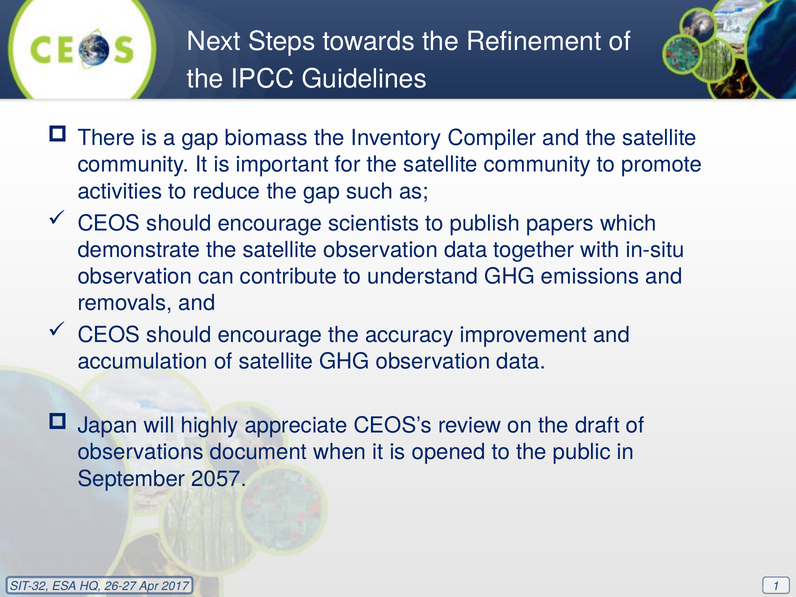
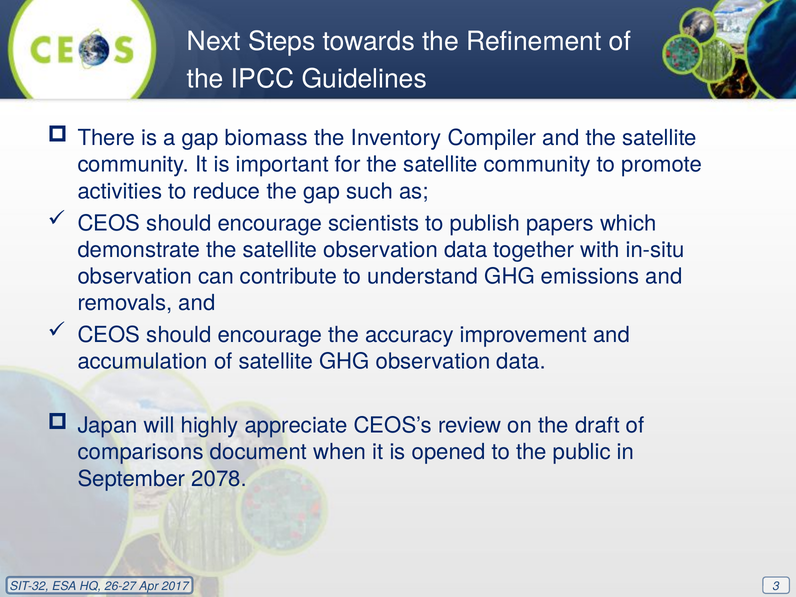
observations: observations -> comparisons (141, 452)
2057: 2057 -> 2078 (219, 479)
1: 1 -> 3 (776, 586)
